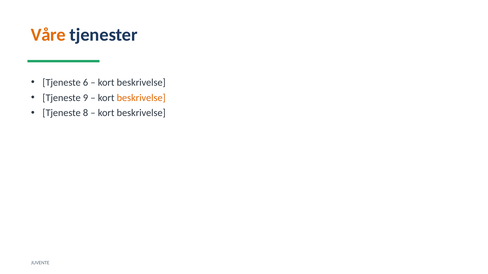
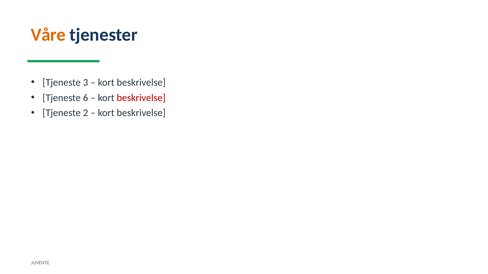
6: 6 -> 3 (86, 83)
9: 9 -> 6 (86, 98)
beskrivelse colour: orange -> red (141, 98)
8: 8 -> 2 (86, 113)
